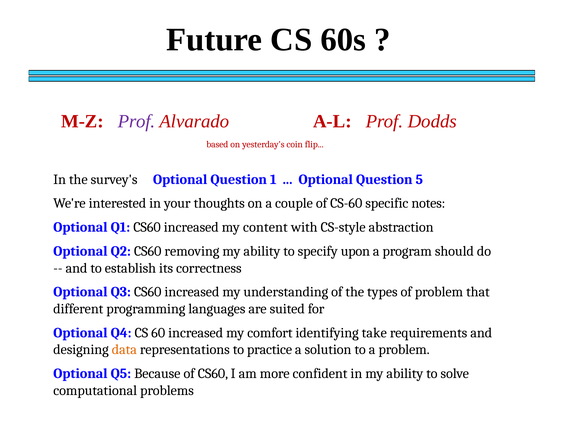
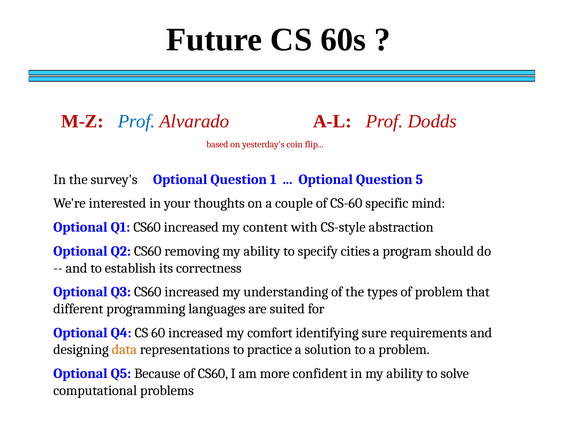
Prof colour: purple -> blue (137, 121)
notes: notes -> mind (428, 203)
upon: upon -> cities (355, 251)
take: take -> sure (374, 333)
